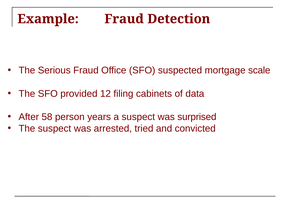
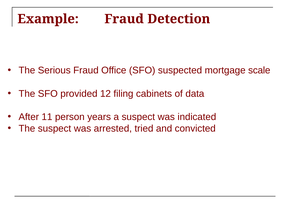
58: 58 -> 11 (47, 117)
surprised: surprised -> indicated (197, 117)
